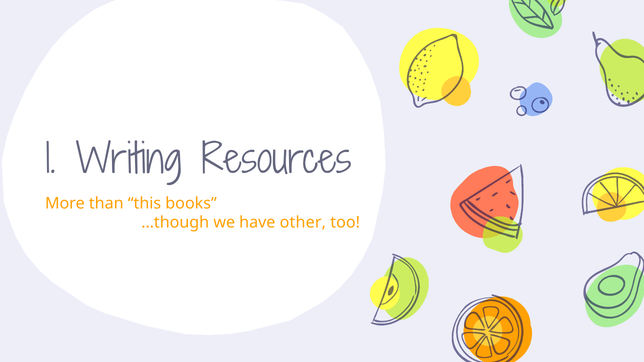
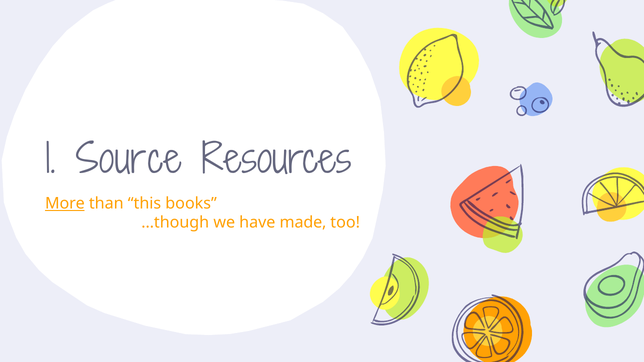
Writing: Writing -> Source (129, 160)
More underline: none -> present (65, 204)
other: other -> made (303, 223)
